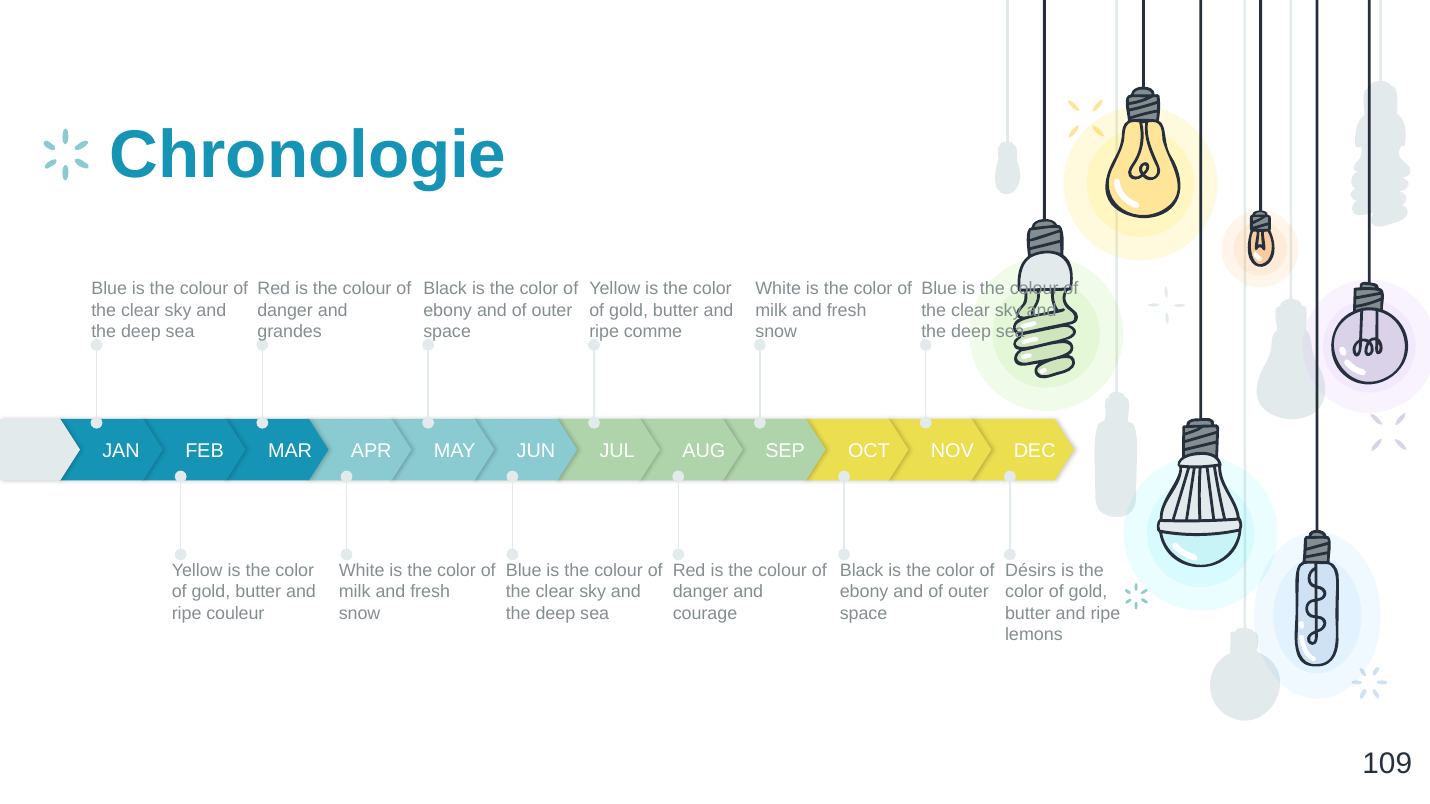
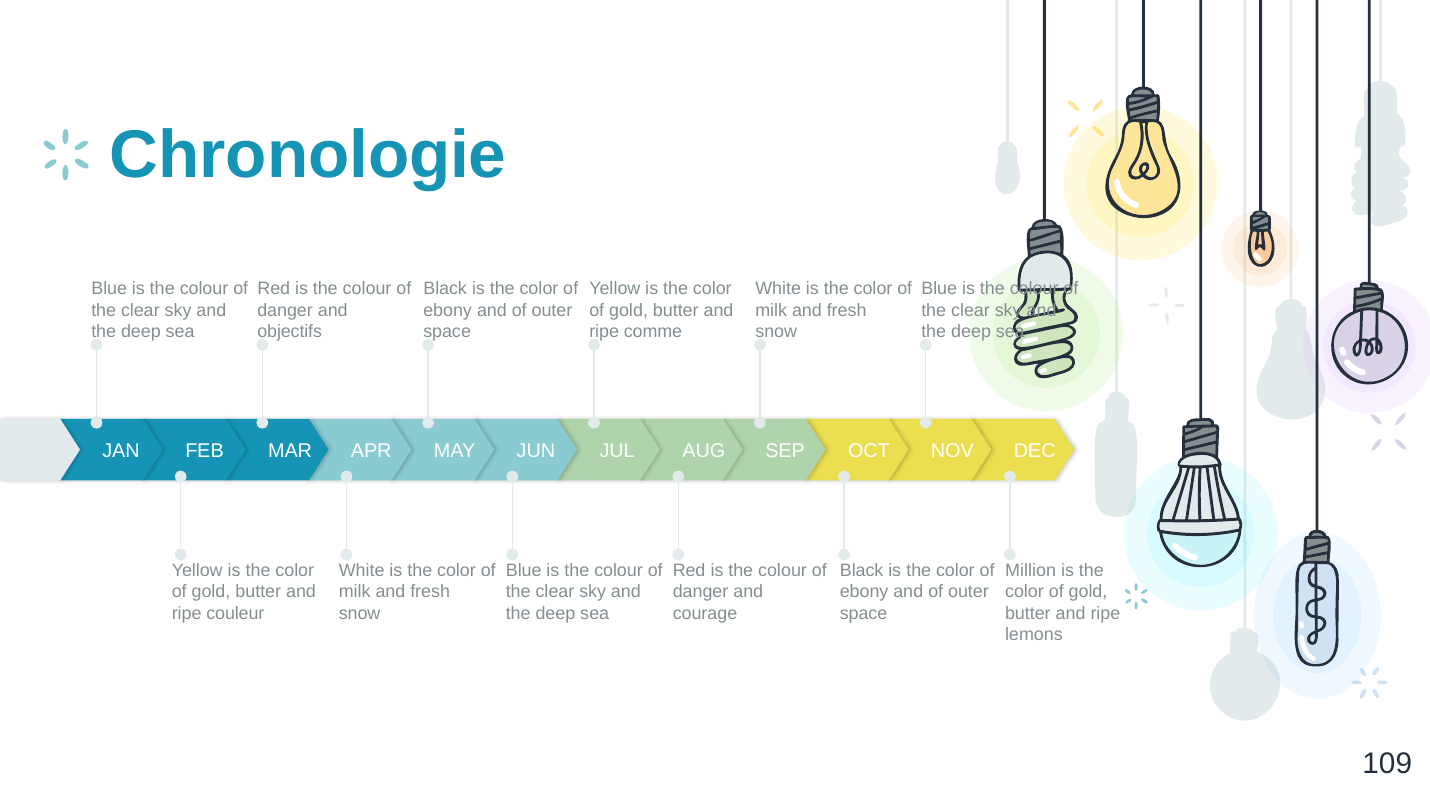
grandes: grandes -> objectifs (290, 332)
Désirs: Désirs -> Million (1031, 571)
